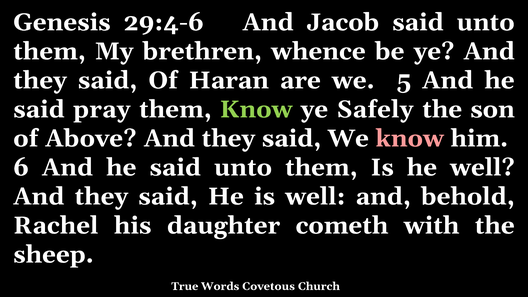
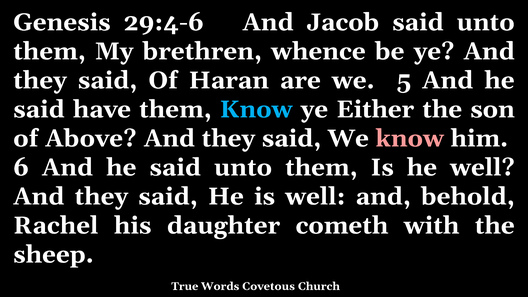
pray: pray -> have (102, 109)
Know colour: light green -> light blue (256, 109)
Safely: Safely -> Either (375, 109)
